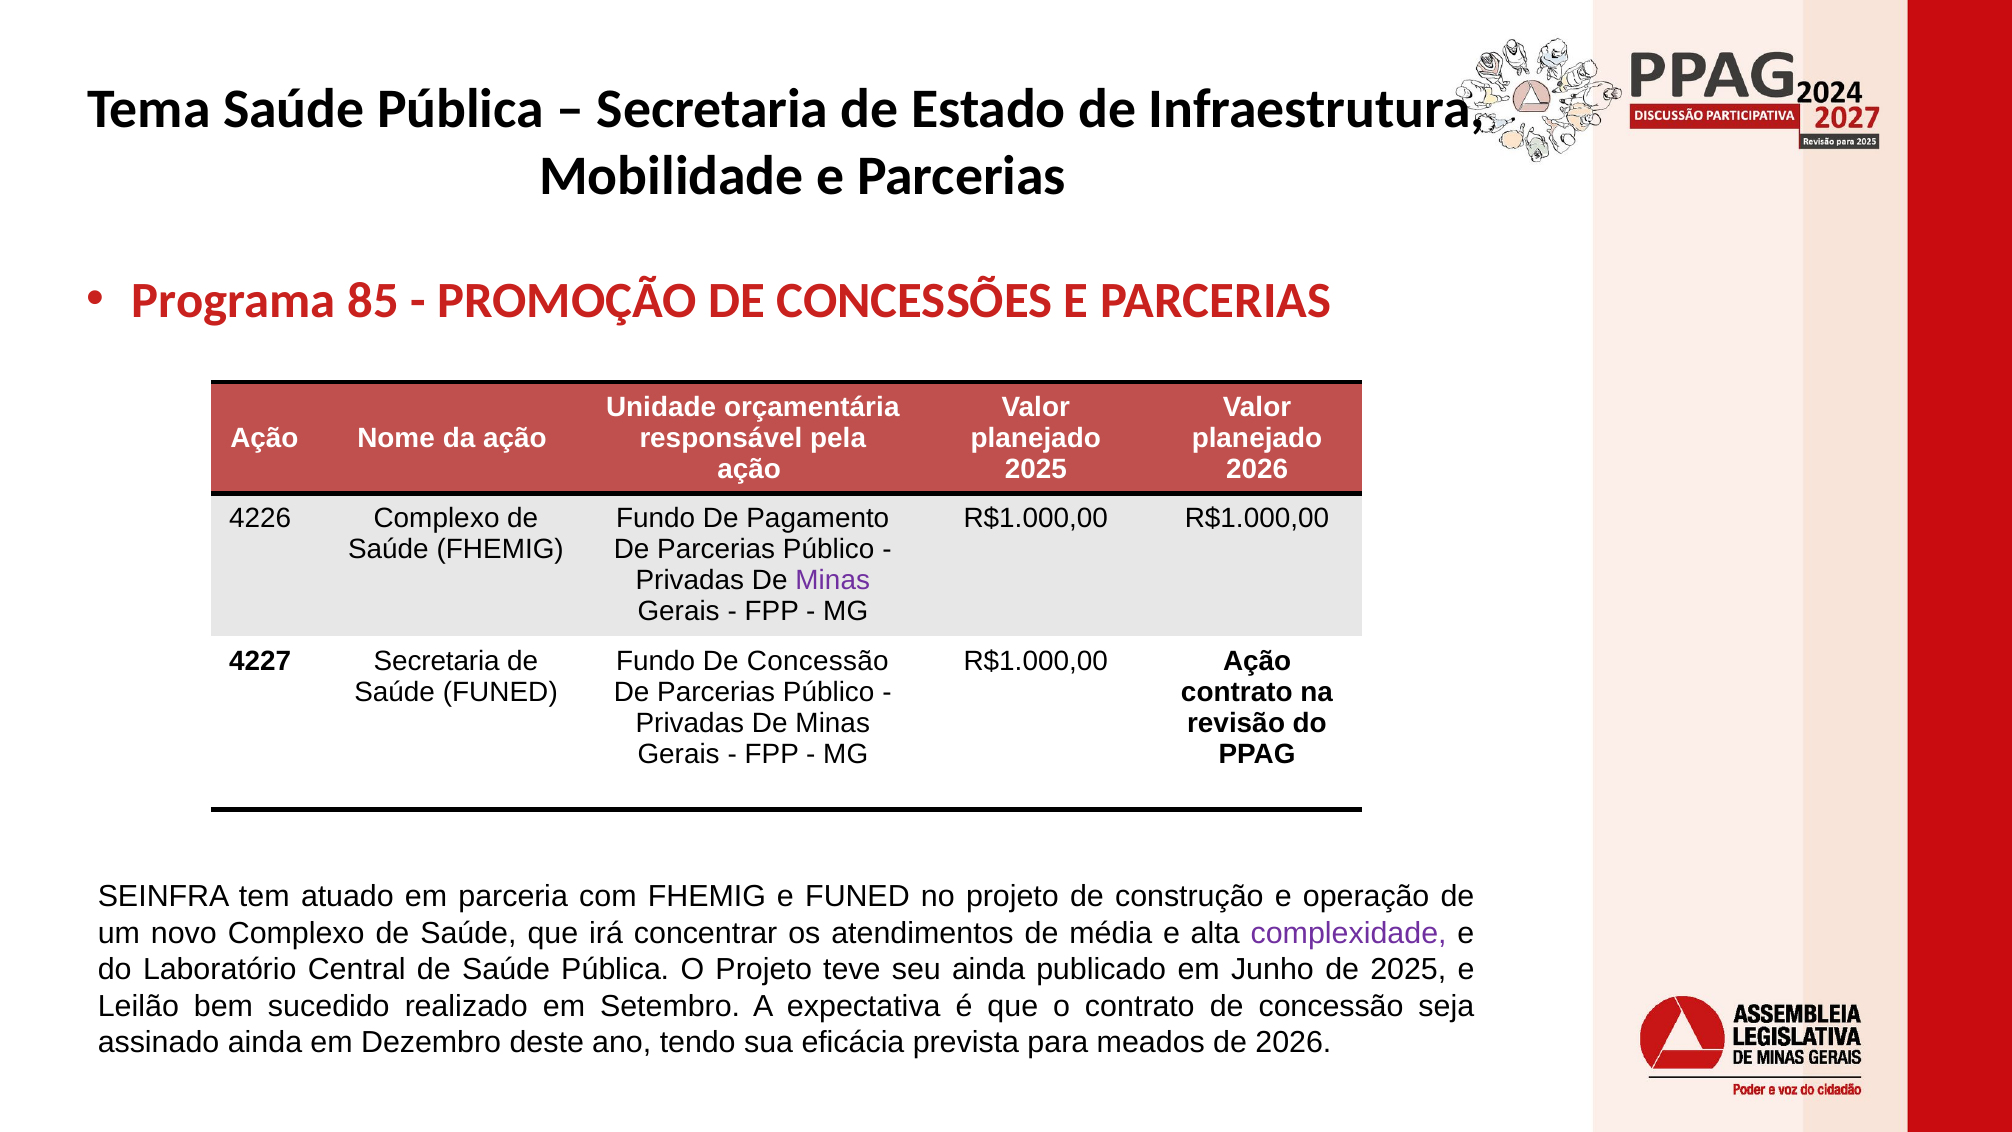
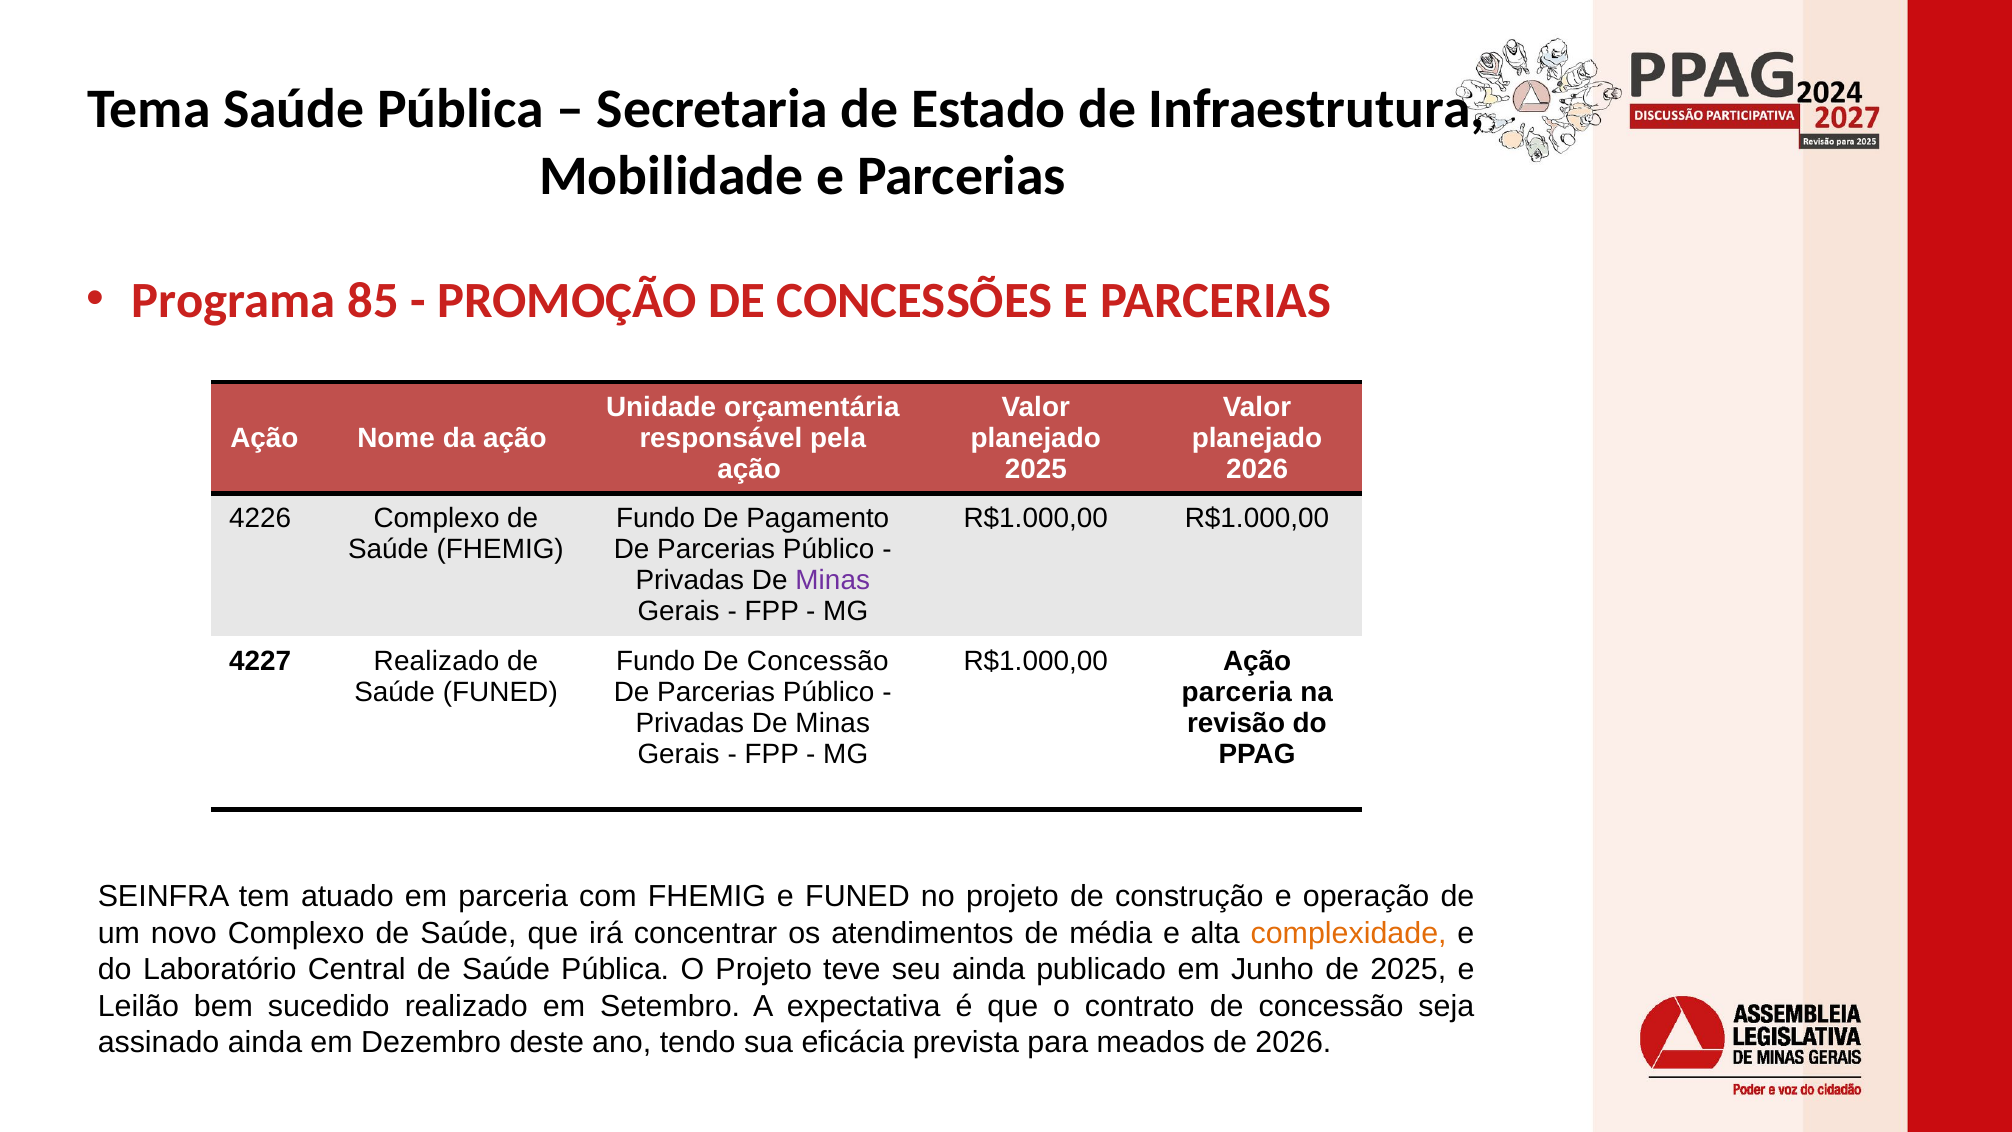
4227 Secretaria: Secretaria -> Realizado (437, 661)
contrato: contrato -> parceria (1237, 692)
complexidade colour: purple -> orange (1349, 933)
